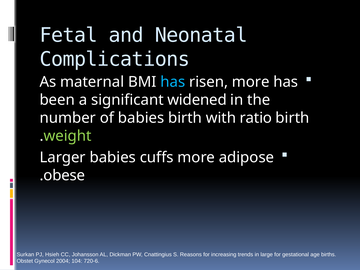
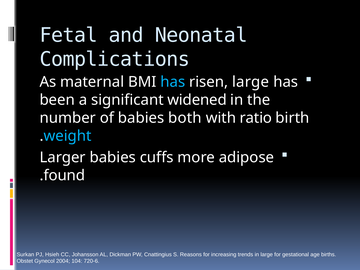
risen more: more -> large (251, 82)
babies birth: birth -> both (185, 118)
weight colour: light green -> light blue (68, 136)
obese: obese -> found (64, 176)
